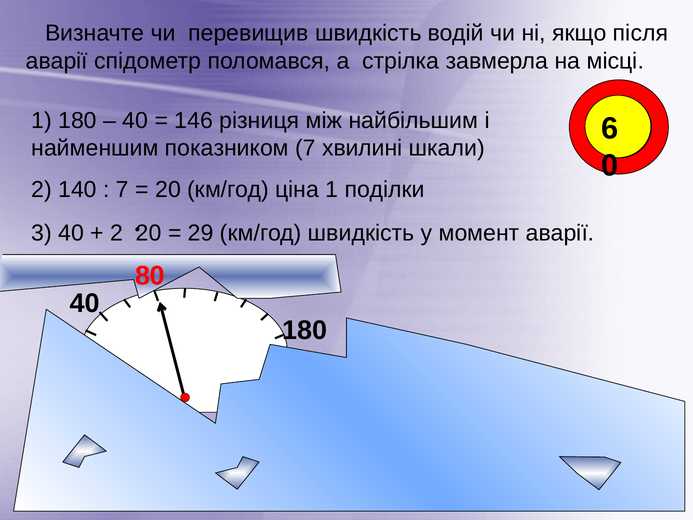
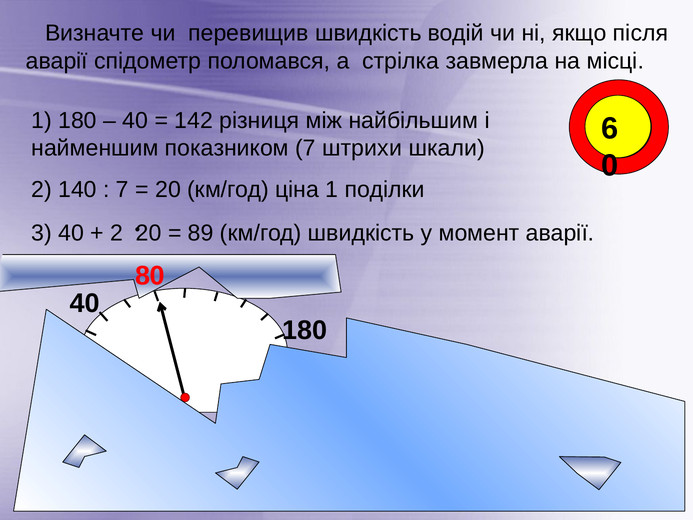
146: 146 -> 142 (194, 121)
хвилині: хвилині -> штрихи (362, 148)
29: 29 -> 89 (201, 233)
